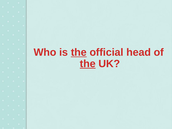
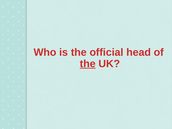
the underline: present -> none (79, 52)
